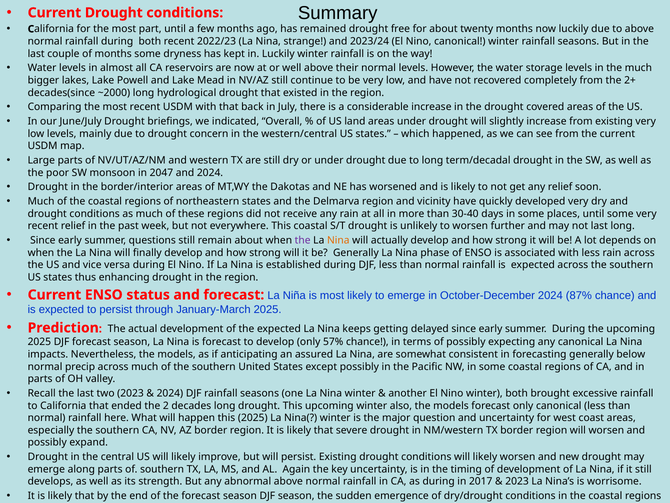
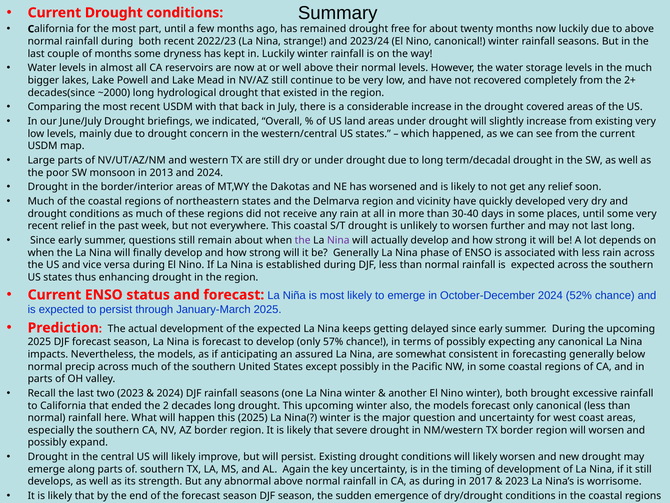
2047: 2047 -> 2013 (161, 172)
Nina colour: orange -> purple (338, 240)
87%: 87% -> 52% (579, 295)
